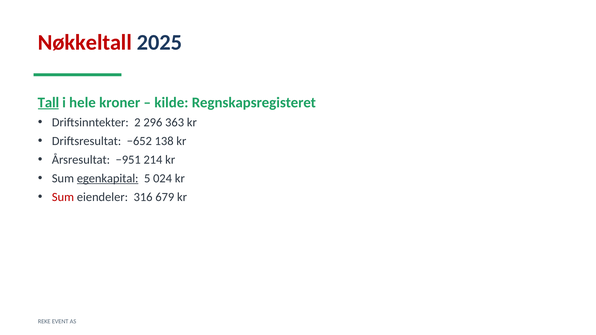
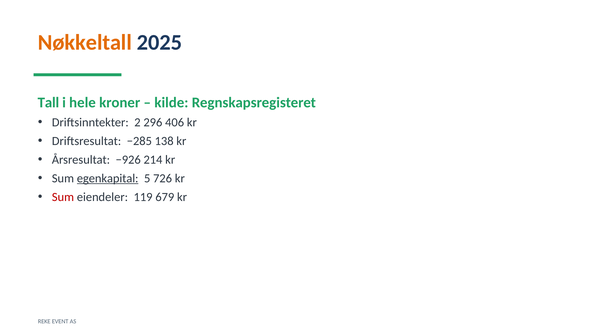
Nøkkeltall colour: red -> orange (85, 43)
Tall underline: present -> none (48, 103)
363: 363 -> 406 (175, 123)
−652: −652 -> −285 (139, 141)
−951: −951 -> −926 (128, 160)
024: 024 -> 726 (163, 178)
316: 316 -> 119 (143, 197)
